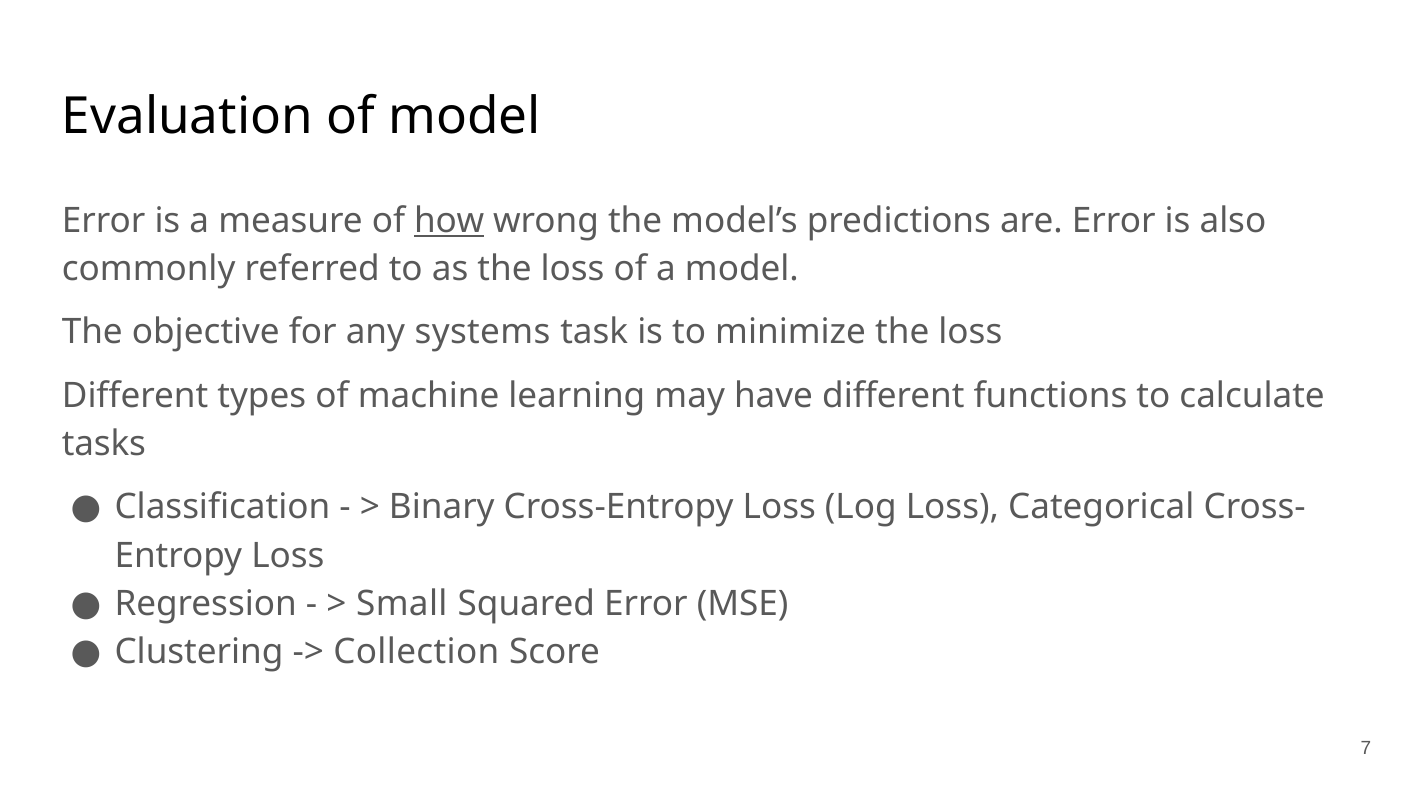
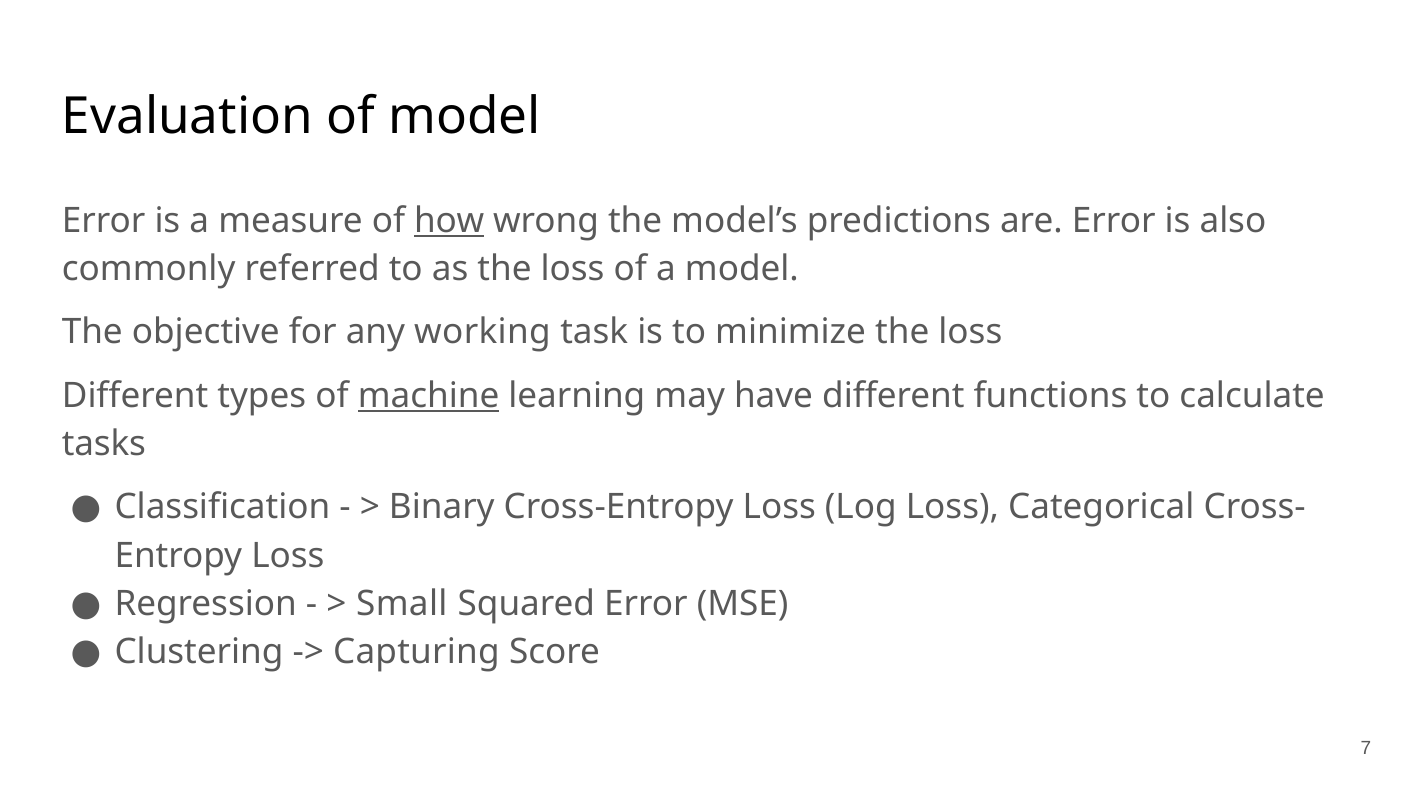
systems: systems -> working (482, 332)
machine underline: none -> present (429, 395)
Collection: Collection -> Capturing (416, 652)
